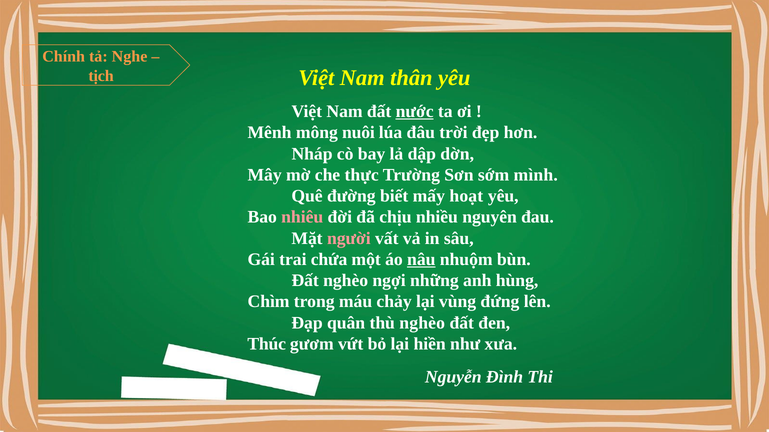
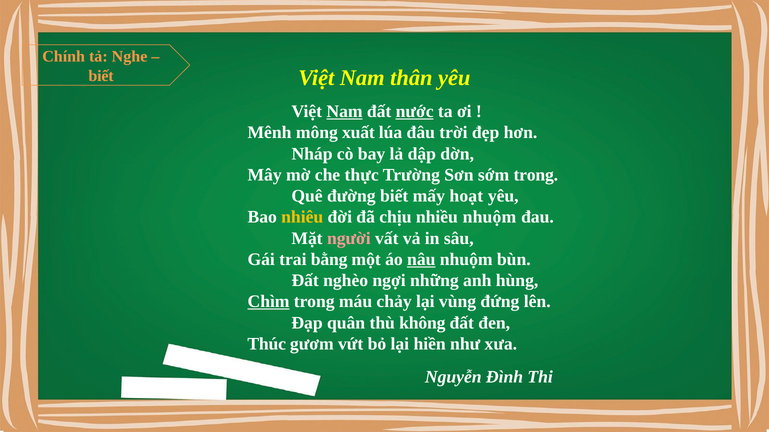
tịch: tịch -> biết (101, 76)
Nam underline: none -> present (345, 112)
nuôi: nuôi -> xuất (358, 133)
sớm mình: mình -> trong (536, 175)
nhiêu colour: pink -> yellow (302, 217)
nhiều nguyên: nguyên -> nhuộm (489, 217)
chứa: chứa -> bằng (329, 260)
Chìm underline: none -> present (269, 302)
thù nghèo: nghèo -> không (422, 323)
